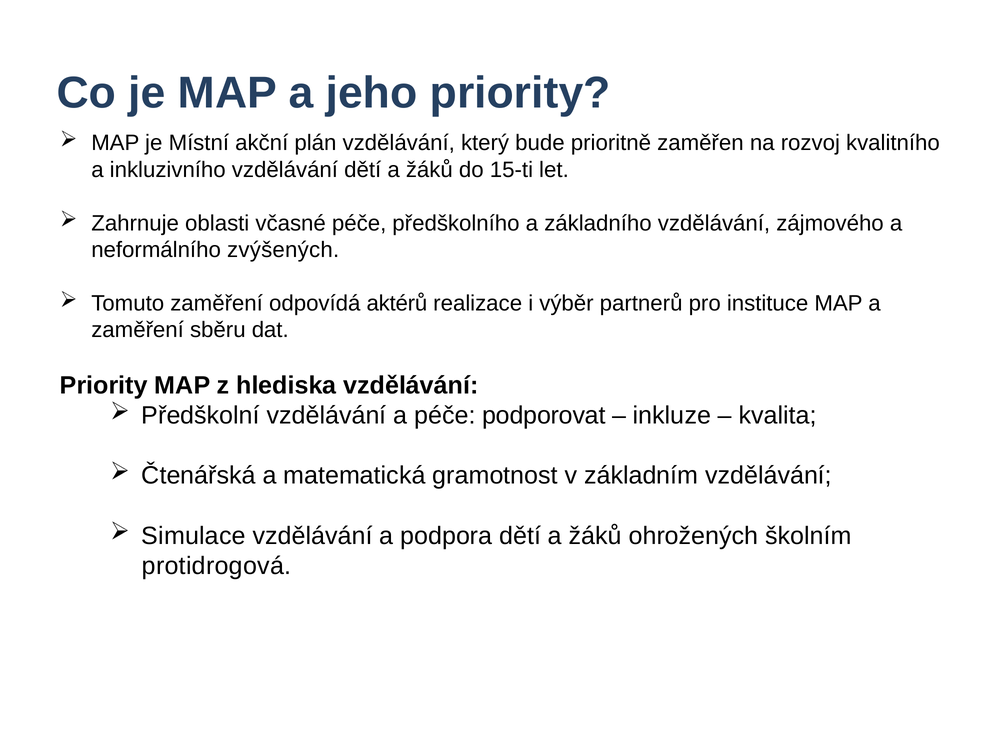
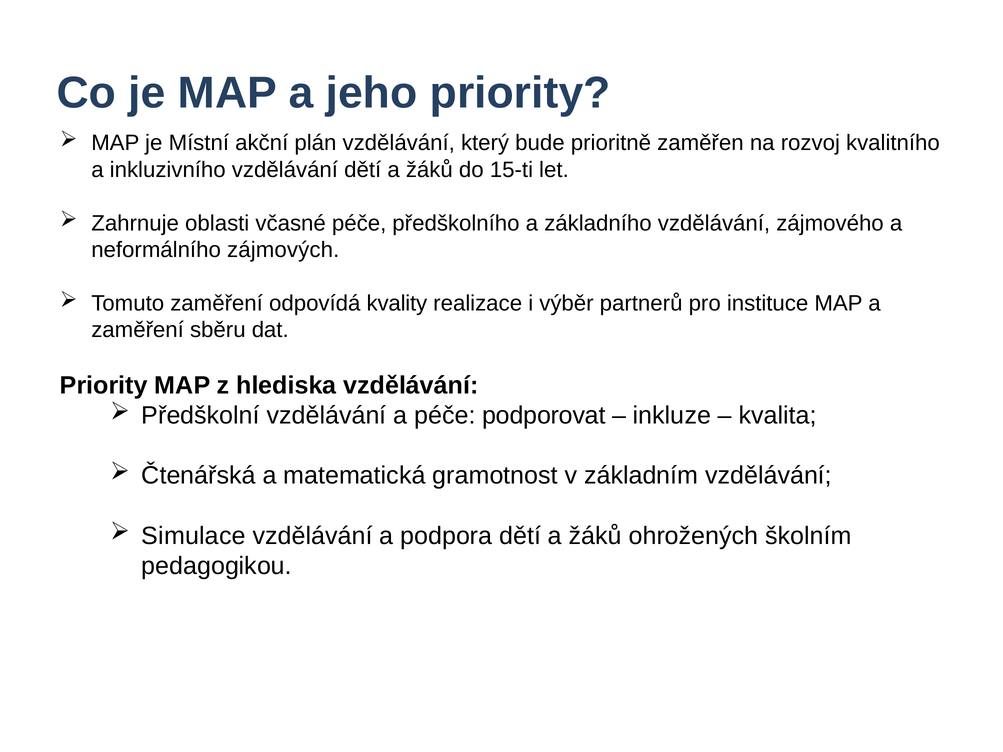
zvýšených: zvýšených -> zájmových (283, 250)
aktérů: aktérů -> kvality (397, 303)
protidrogová: protidrogová -> pedagogikou (217, 566)
